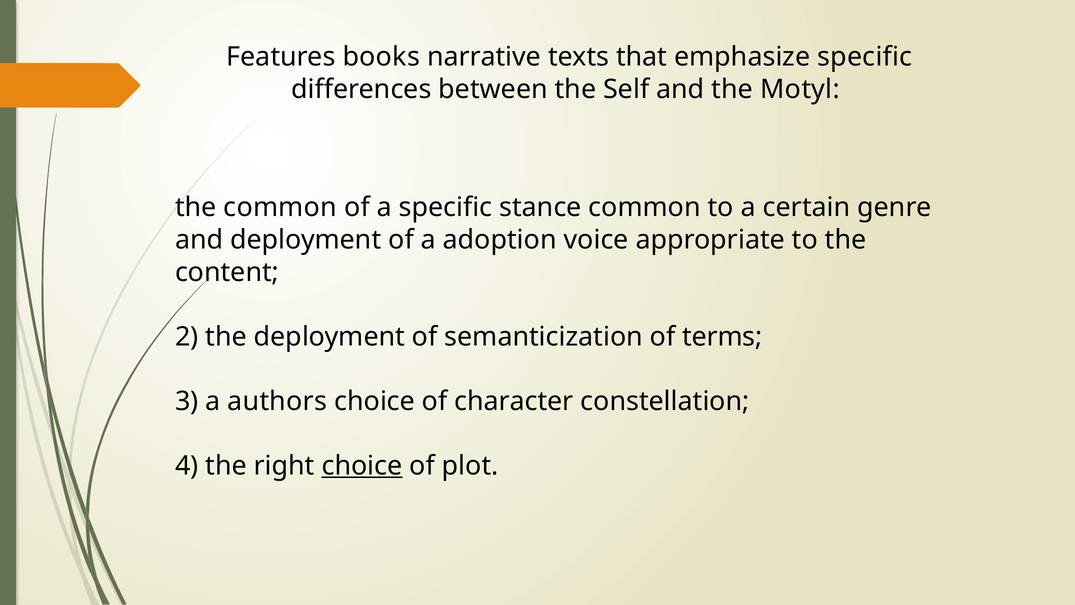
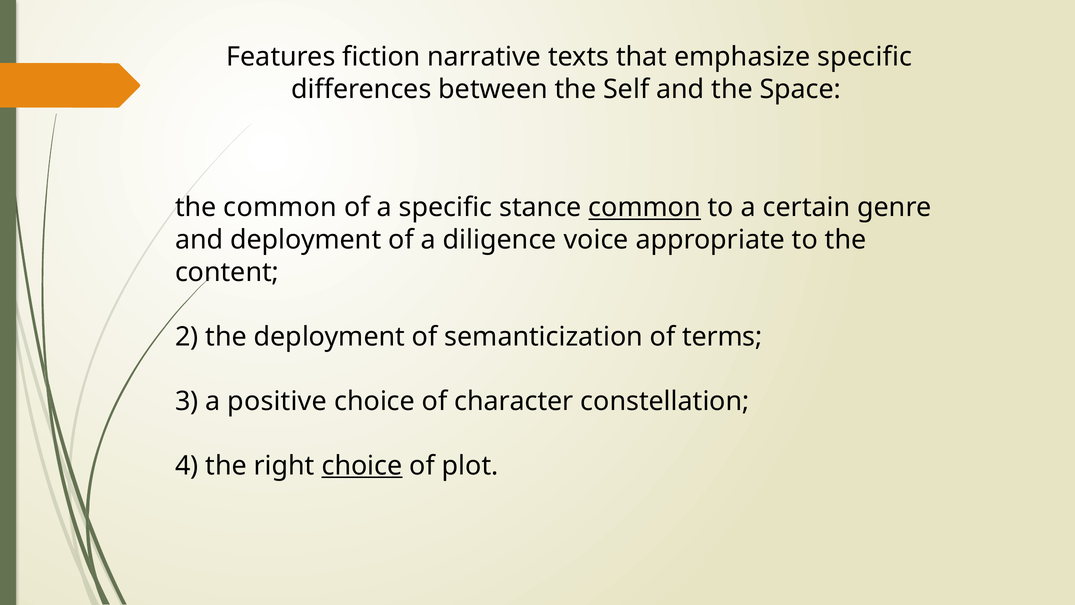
books: books -> fiction (381, 57)
Motyl: Motyl -> Space (800, 89)
common underline: none -> present (645, 208)
adoption: adoption -> diligence (500, 240)
authors: authors -> positive (277, 401)
